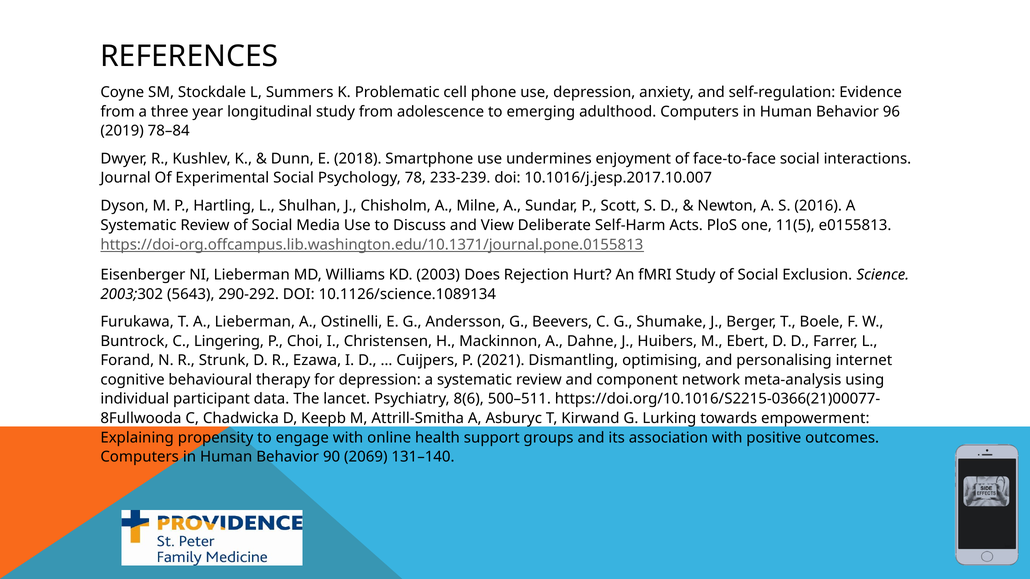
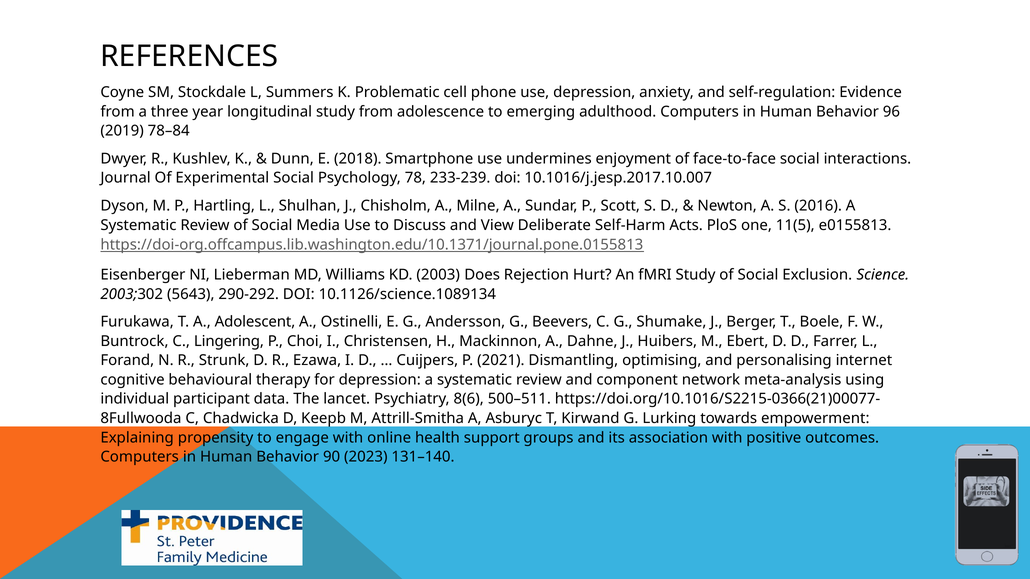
A Lieberman: Lieberman -> Adolescent (255, 322)
2069: 2069 -> 2023 (366, 457)
